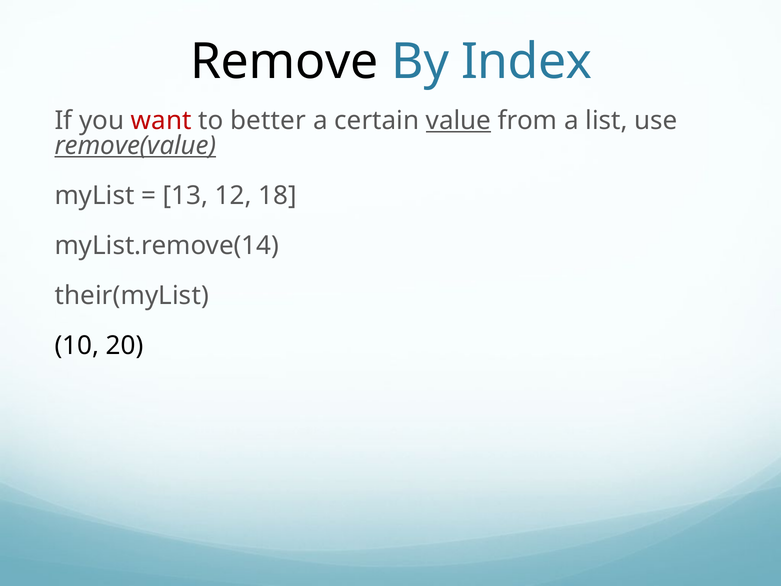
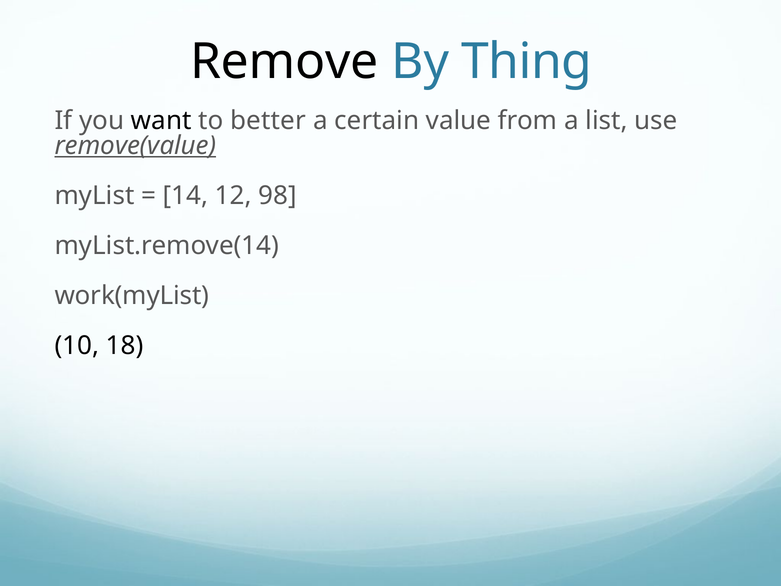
Index: Index -> Thing (527, 62)
want colour: red -> black (161, 121)
value underline: present -> none (459, 121)
13: 13 -> 14 (185, 196)
18: 18 -> 98 (277, 196)
their(myList: their(myList -> work(myList (132, 295)
20: 20 -> 18 (125, 345)
